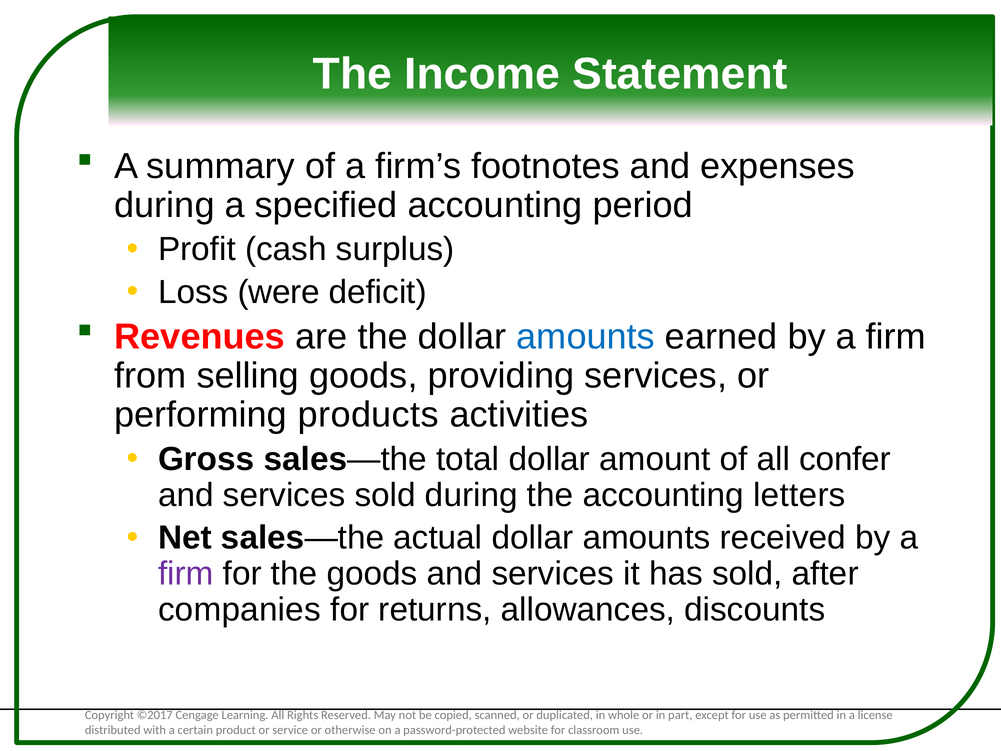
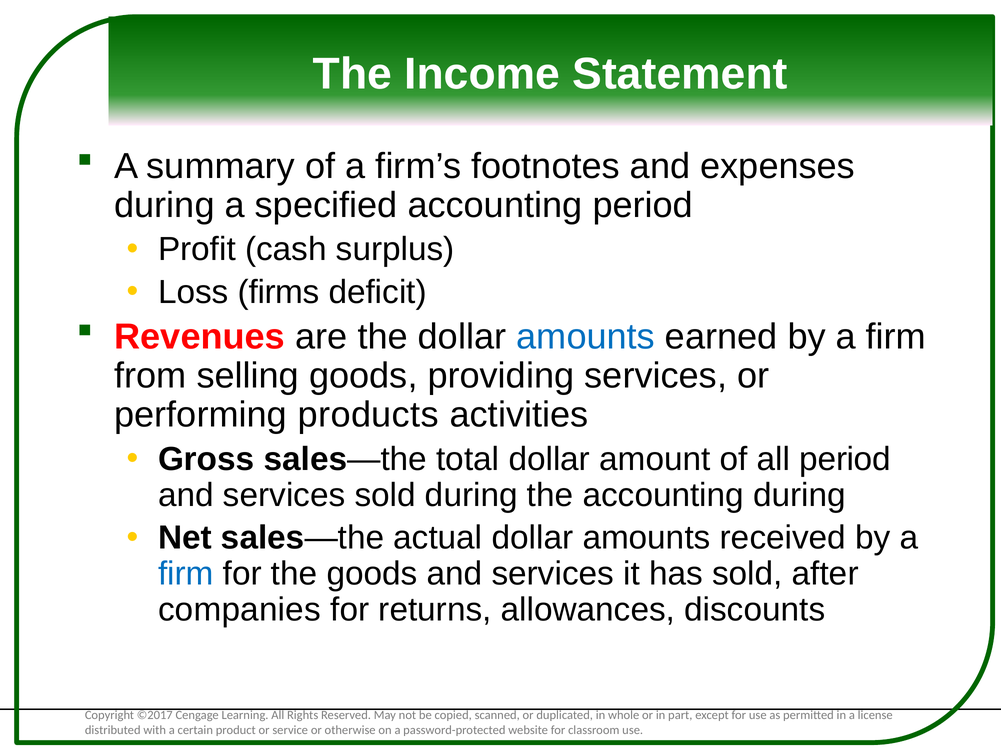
were: were -> firms (279, 292)
all confer: confer -> period (845, 459)
accounting letters: letters -> during (800, 495)
firm colour: purple -> blue (186, 574)
